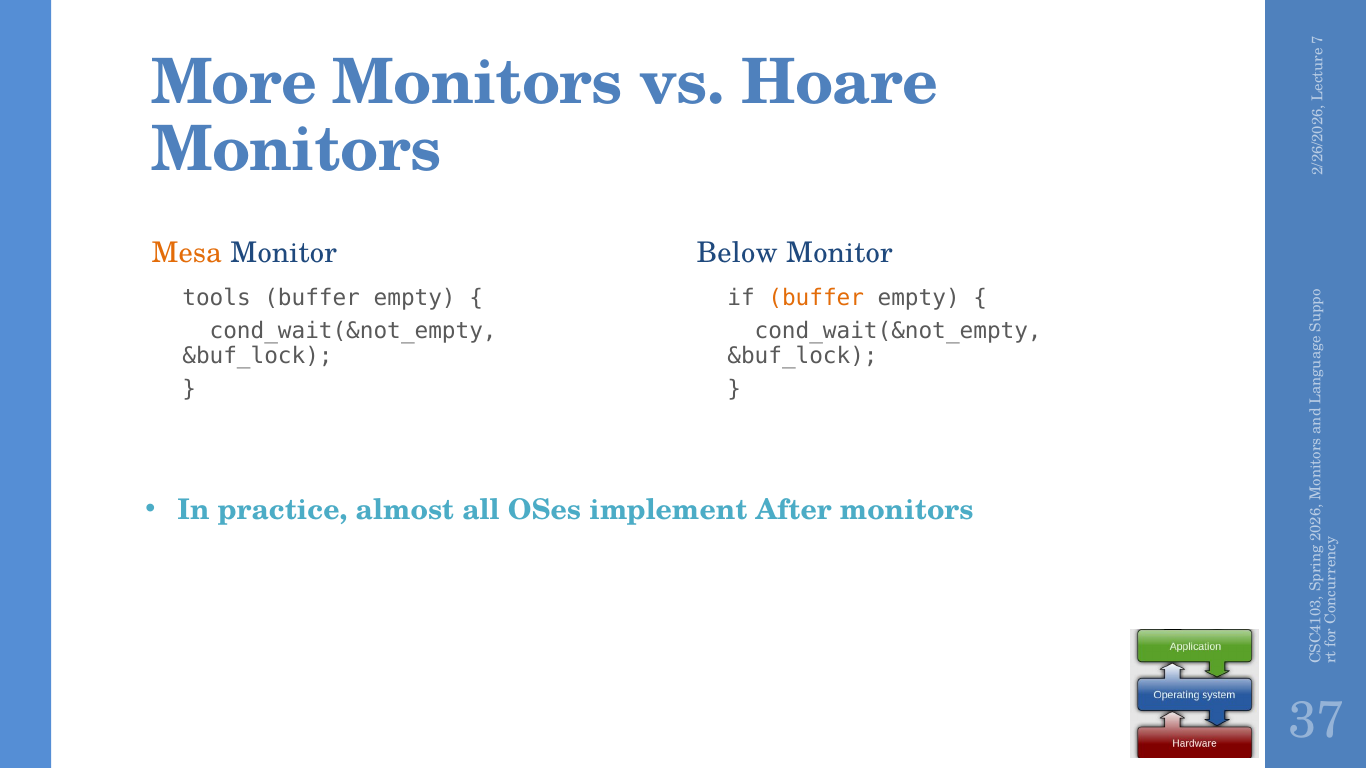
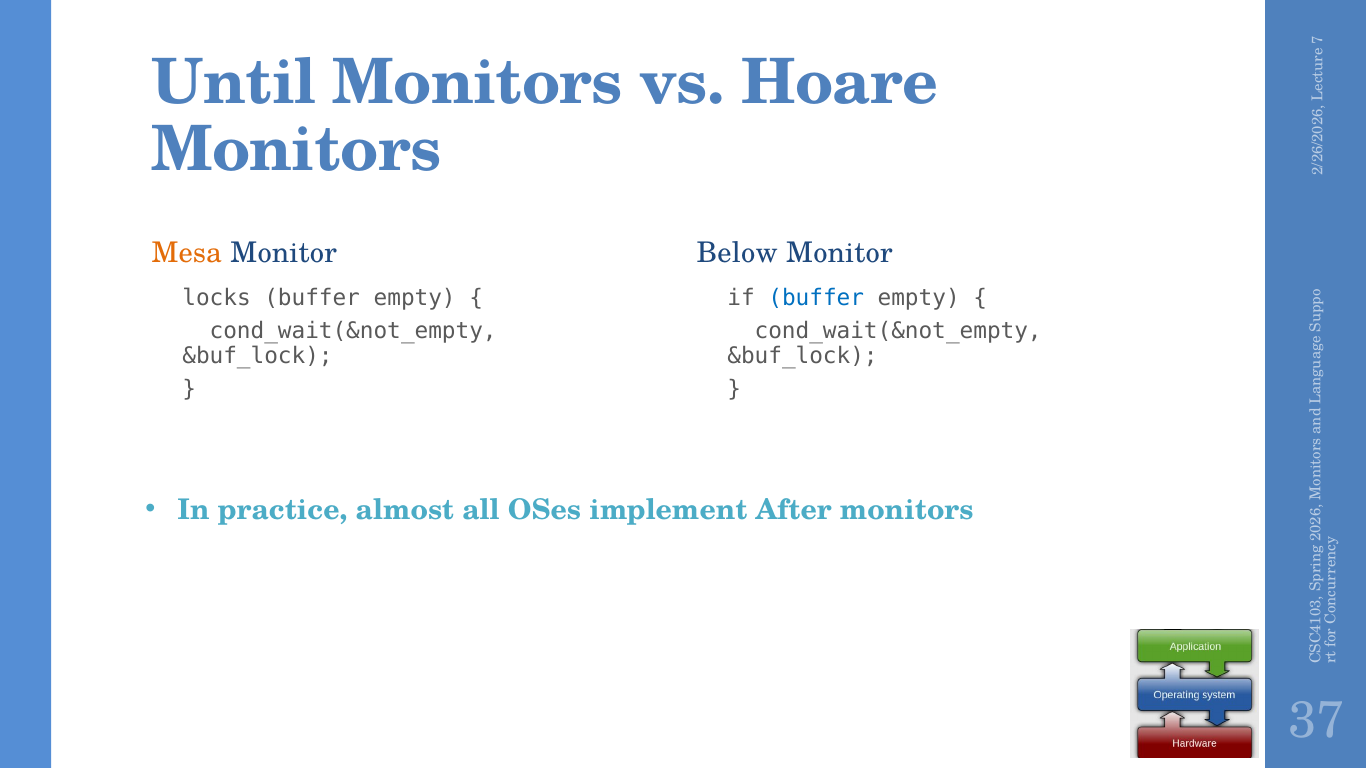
More: More -> Until (234, 83)
tools: tools -> locks (217, 298)
buffer colour: orange -> blue (816, 298)
